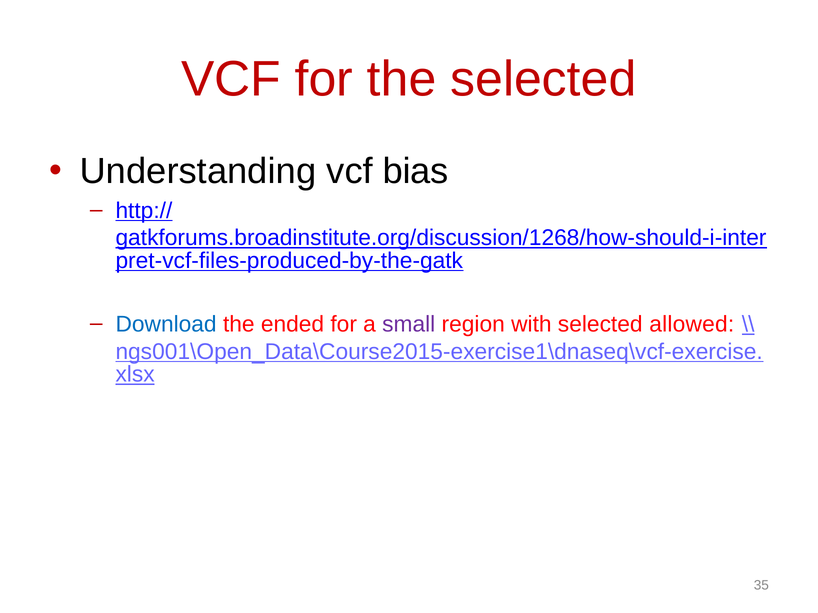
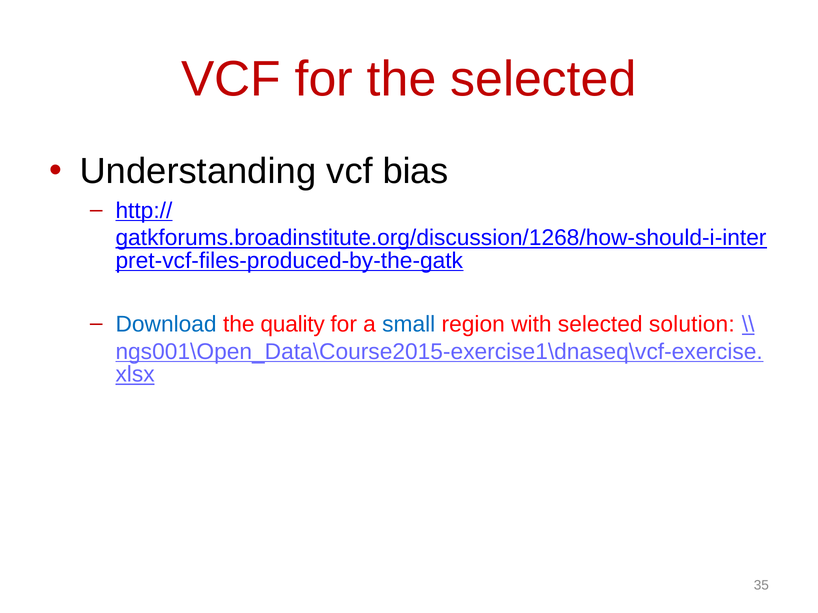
ended: ended -> quality (293, 324)
small colour: purple -> blue (409, 324)
allowed: allowed -> solution (692, 324)
